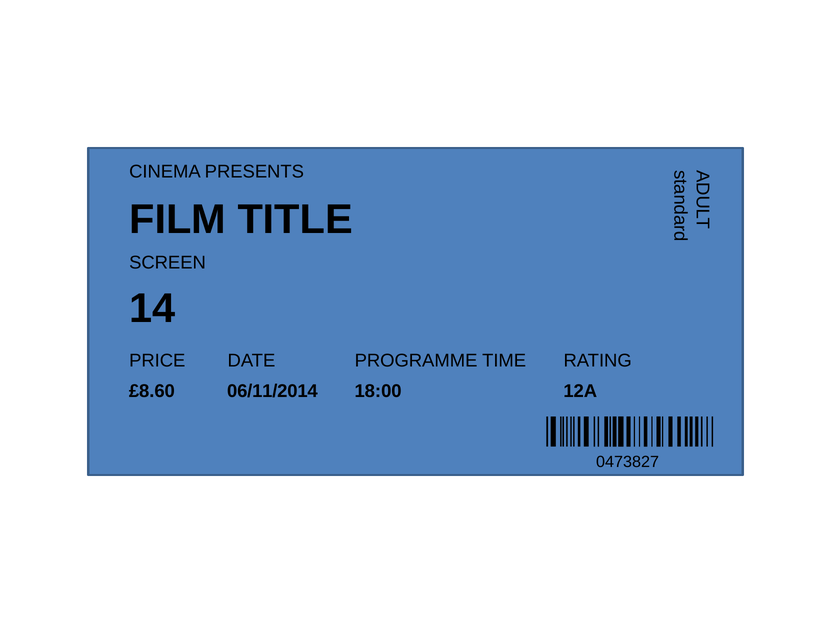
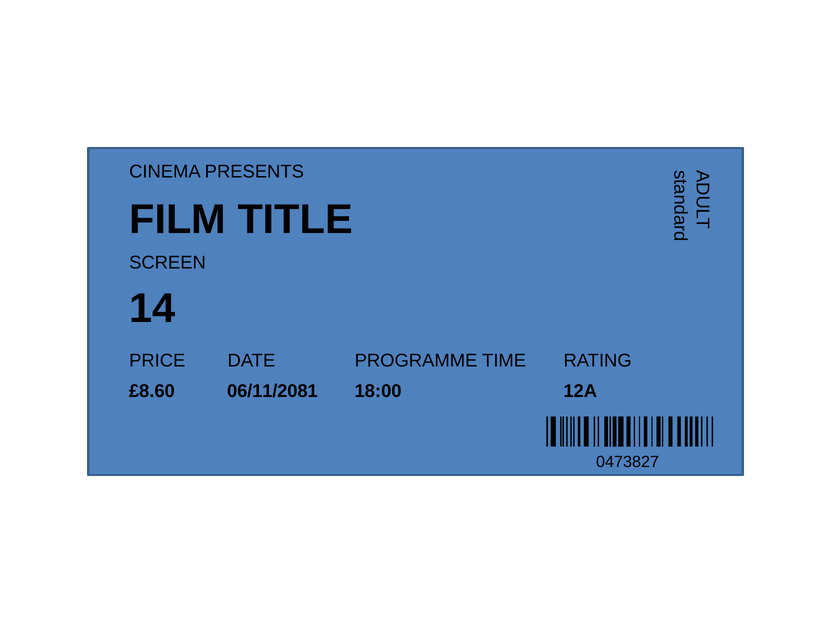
06/11/2014: 06/11/2014 -> 06/11/2081 (272, 392)
